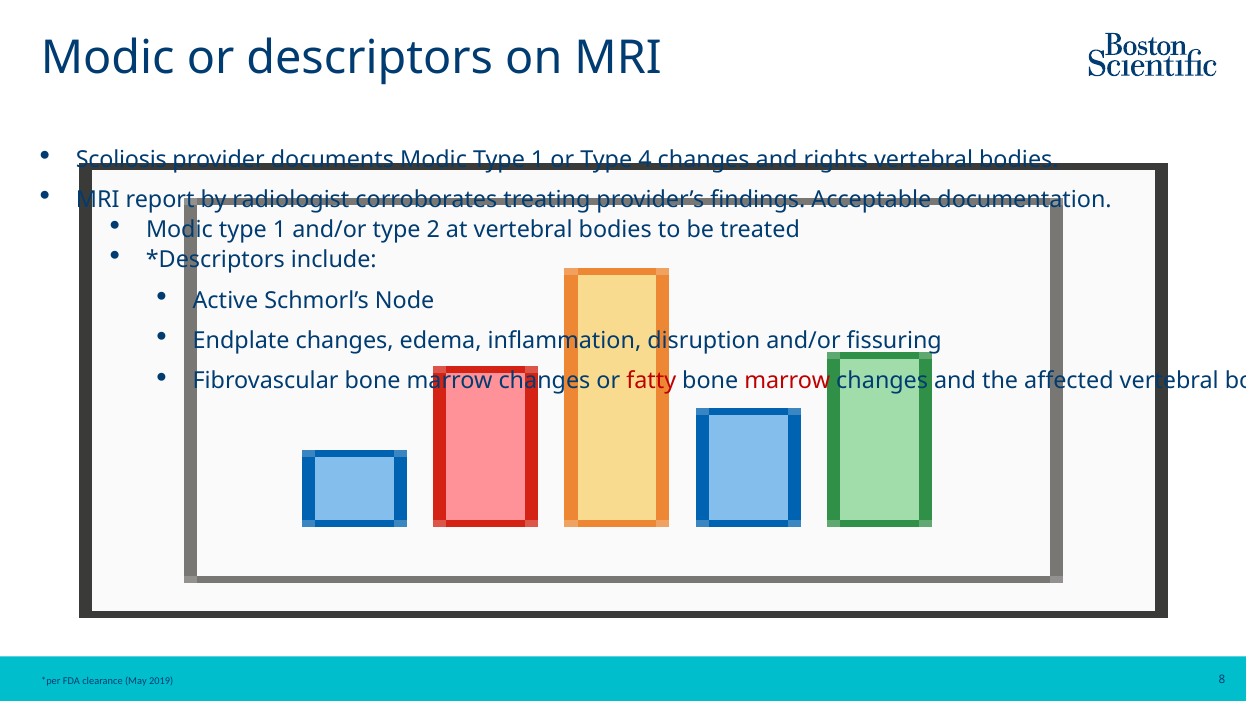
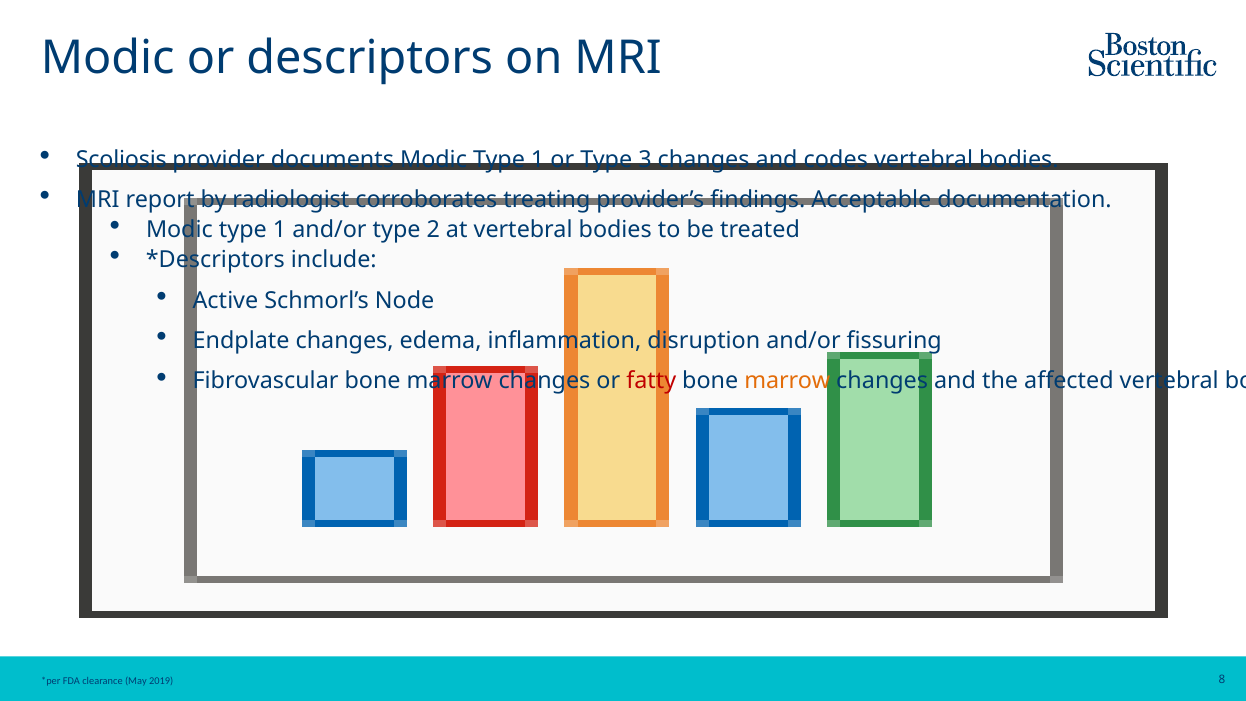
4: 4 -> 3 (645, 160)
rights: rights -> codes (836, 160)
marrow colour: red -> orange (787, 381)
